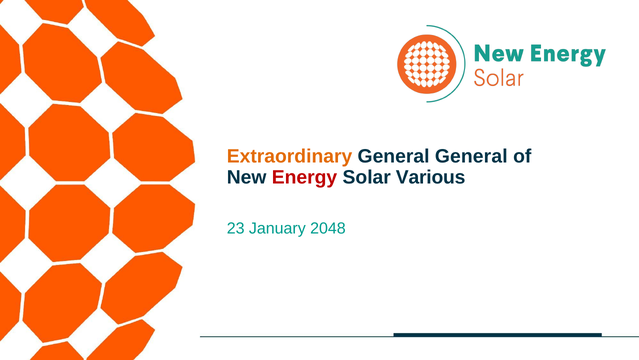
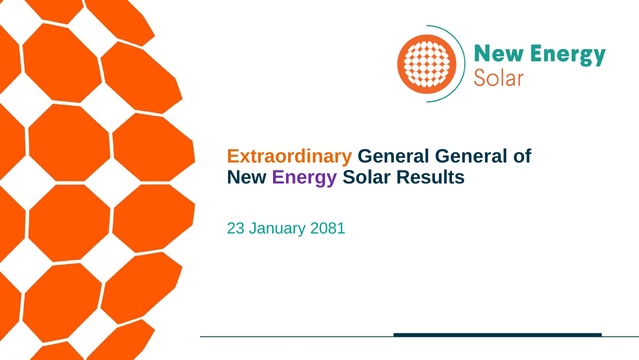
Energy colour: red -> purple (304, 177)
Various: Various -> Results (431, 177)
2048: 2048 -> 2081 (328, 228)
